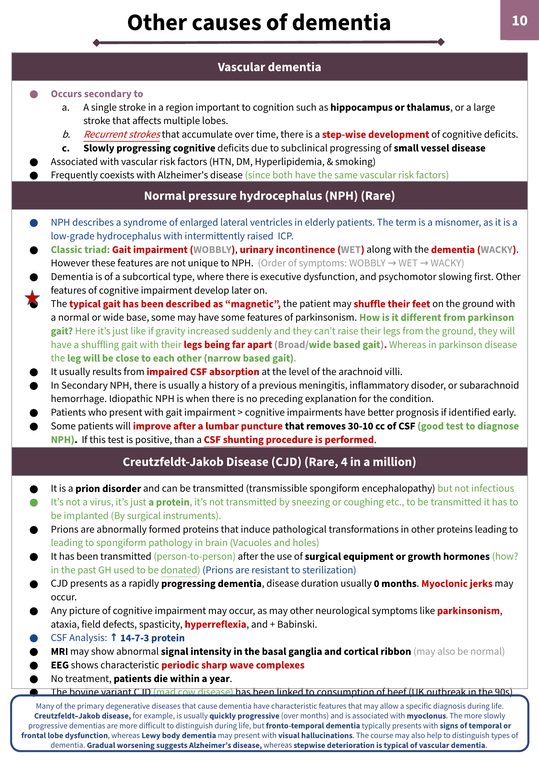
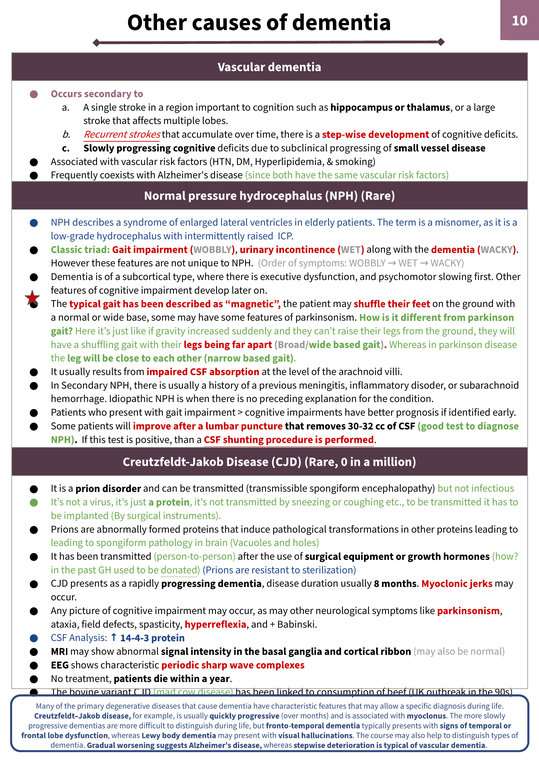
30-10: 30-10 -> 30-32 (361, 426)
4: 4 -> 0 (344, 462)
0: 0 -> 8 (377, 584)
14-7-3: 14-7-3 -> 14-4-3 (135, 638)
